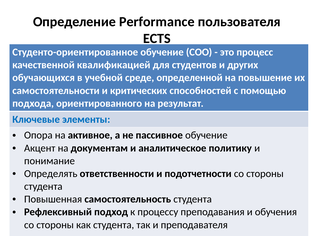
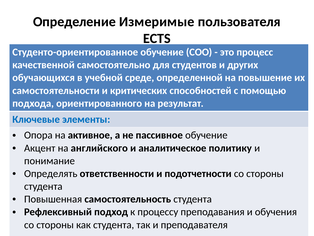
Performance: Performance -> Измеримые (157, 22)
квалификацией: квалификацией -> самостоятельно (114, 65)
документам: документам -> английского (99, 148)
